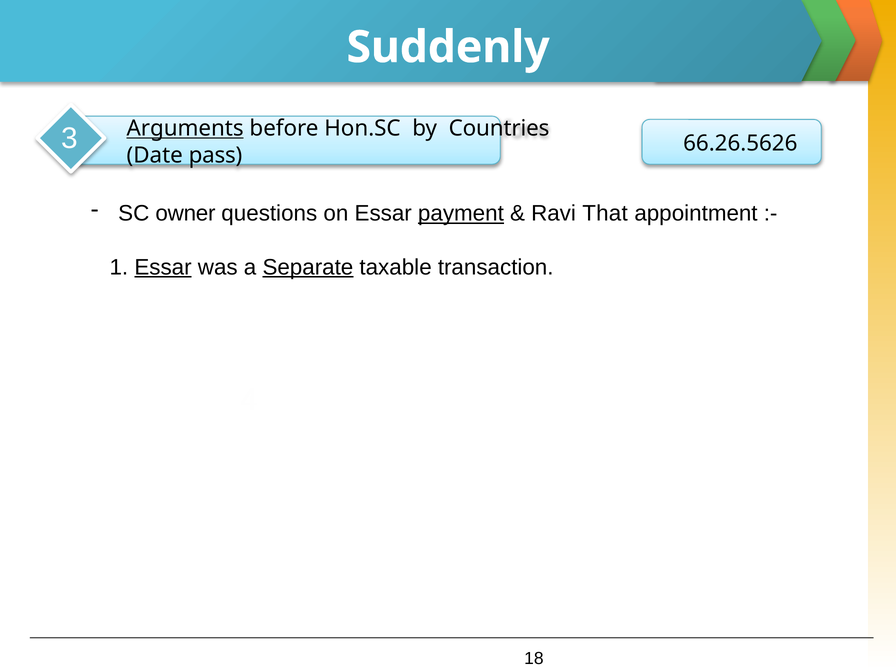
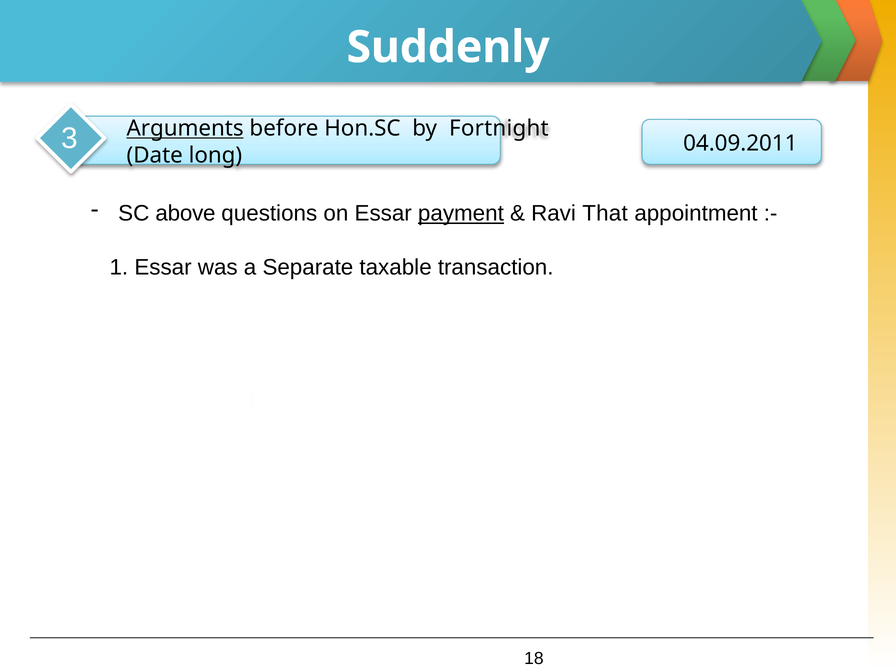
Countries: Countries -> Fortnight (499, 128)
66.26.5626: 66.26.5626 -> 04.09.2011 (740, 143)
pass: pass -> long (215, 155)
owner: owner -> above (185, 214)
Essar underline: present -> none (163, 267)
Separate underline: present -> none (308, 267)
